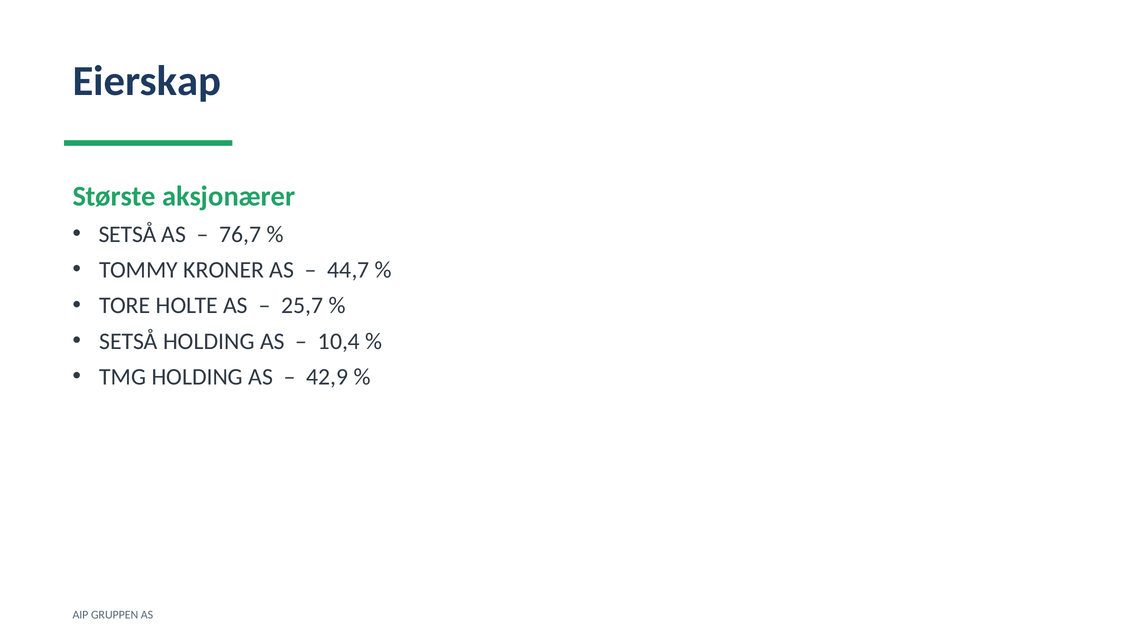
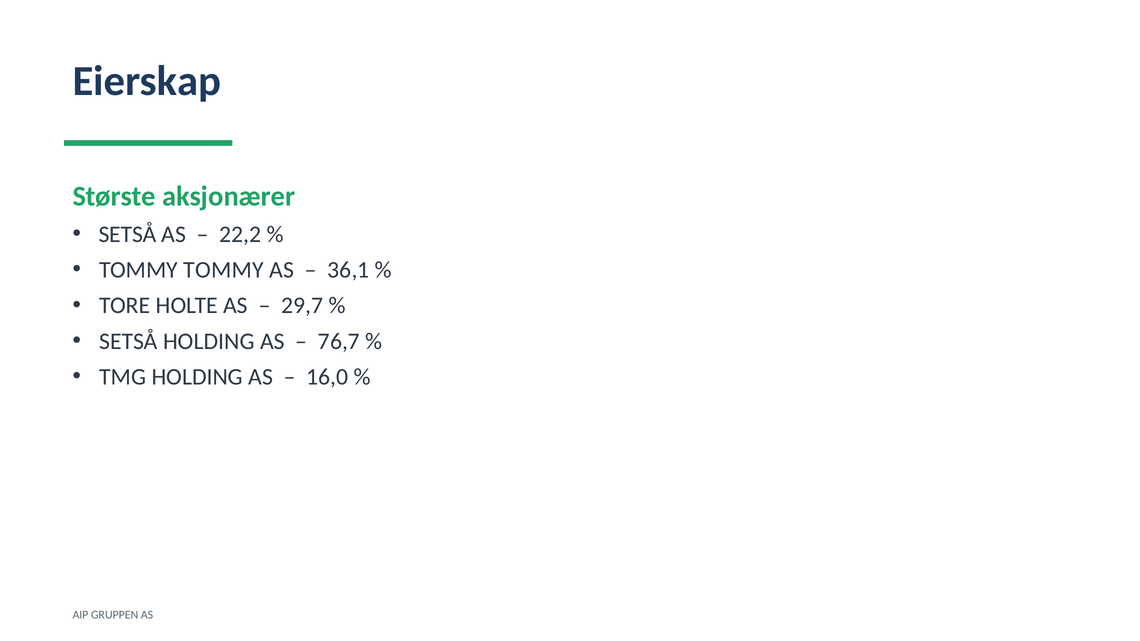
76,7: 76,7 -> 22,2 (240, 234)
TOMMY KRONER: KRONER -> TOMMY (224, 270)
44,7: 44,7 -> 36,1 (348, 270)
25,7: 25,7 -> 29,7 (302, 306)
10,4: 10,4 -> 76,7 (339, 341)
42,9: 42,9 -> 16,0 (327, 377)
